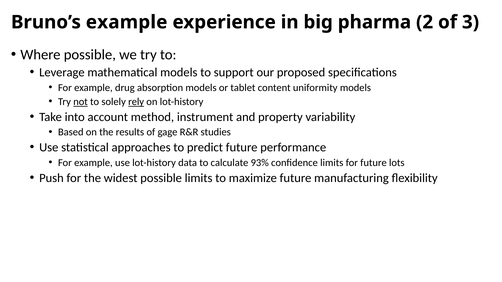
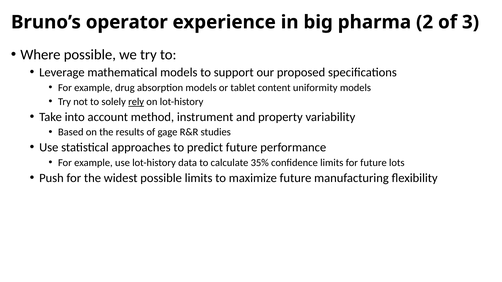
Bruno’s example: example -> operator (127, 22)
not underline: present -> none (81, 102)
93%: 93% -> 35% (260, 163)
